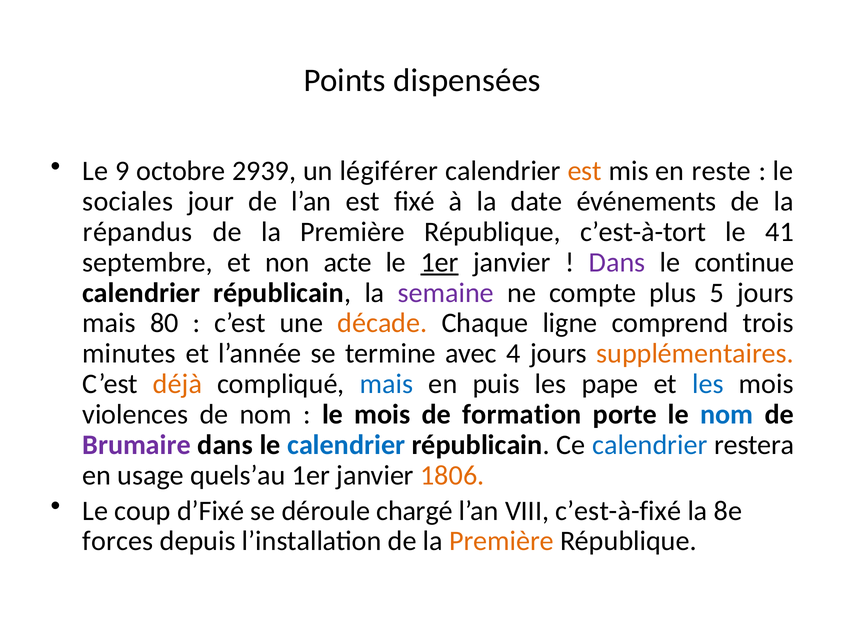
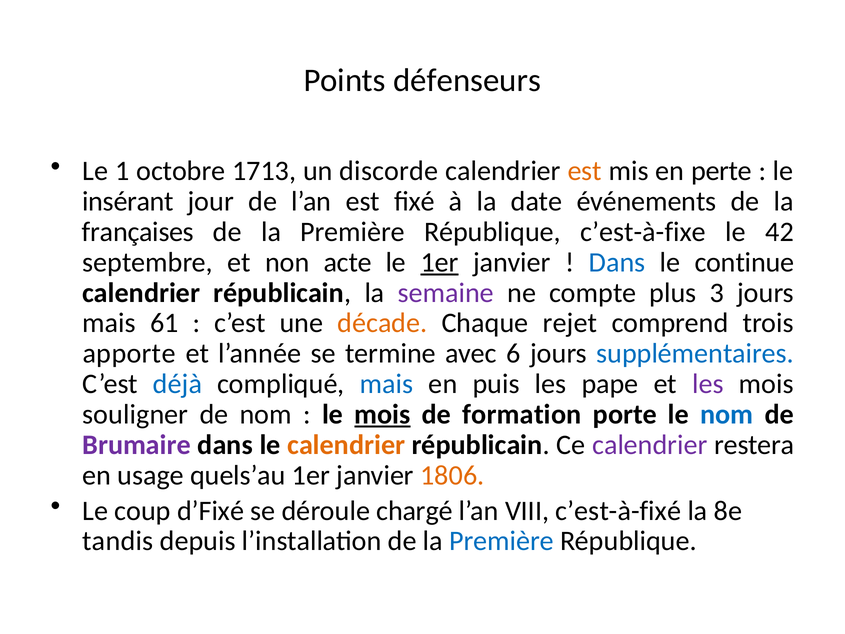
dispensées: dispensées -> défenseurs (467, 80)
9: 9 -> 1 (122, 171)
2939: 2939 -> 1713 (264, 171)
légiférer: légiférer -> discorde (389, 171)
reste: reste -> perte (722, 171)
sociales: sociales -> insérant (128, 201)
répandus: répandus -> françaises (138, 232)
c’est-à-tort: c’est-à-tort -> c’est-à-fixe (643, 232)
41: 41 -> 42 (780, 232)
Dans colour: purple -> blue (617, 262)
5: 5 -> 3 (717, 293)
80: 80 -> 61 (164, 323)
ligne: ligne -> rejet (570, 323)
minutes: minutes -> apporte (129, 353)
4: 4 -> 6 (513, 353)
supplémentaires colour: orange -> blue (695, 353)
déjà colour: orange -> blue (177, 384)
les colour: blue -> purple (708, 384)
violences: violences -> souligner (135, 414)
mois underline: none -> present (382, 414)
calendrier colour: blue -> orange (346, 445)
calendrier colour: blue -> purple (650, 445)
forces: forces -> tandis (118, 541)
Première colour: orange -> blue (502, 541)
